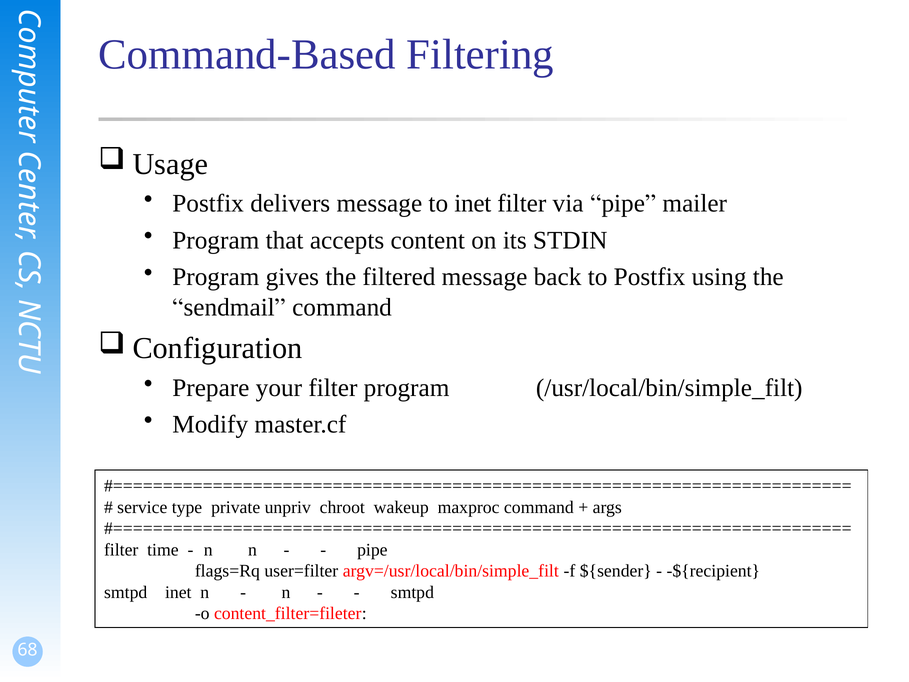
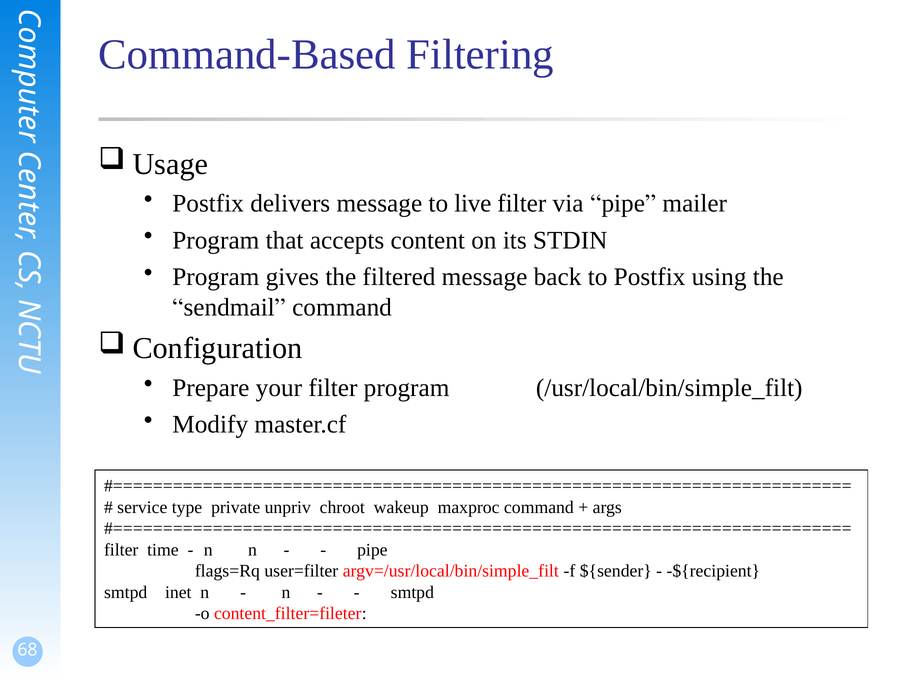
to inet: inet -> live (473, 204)
